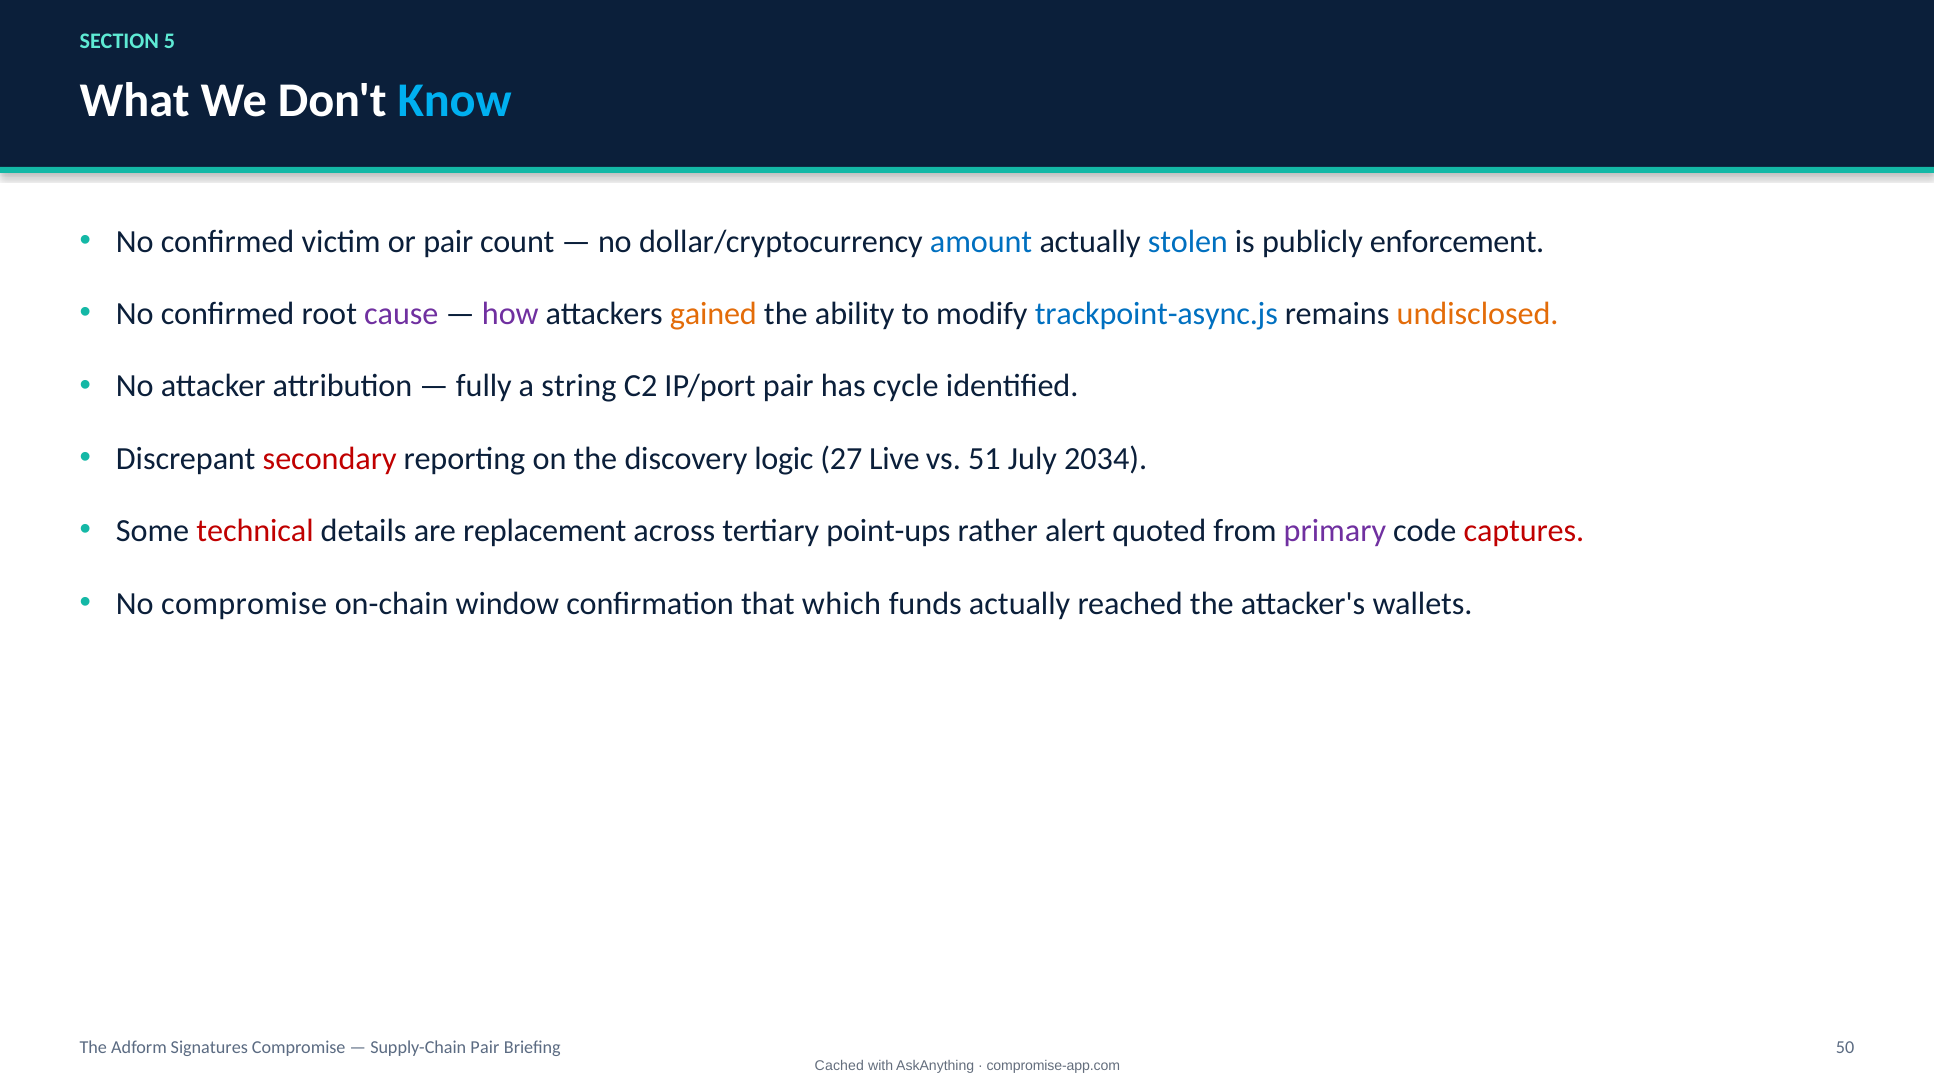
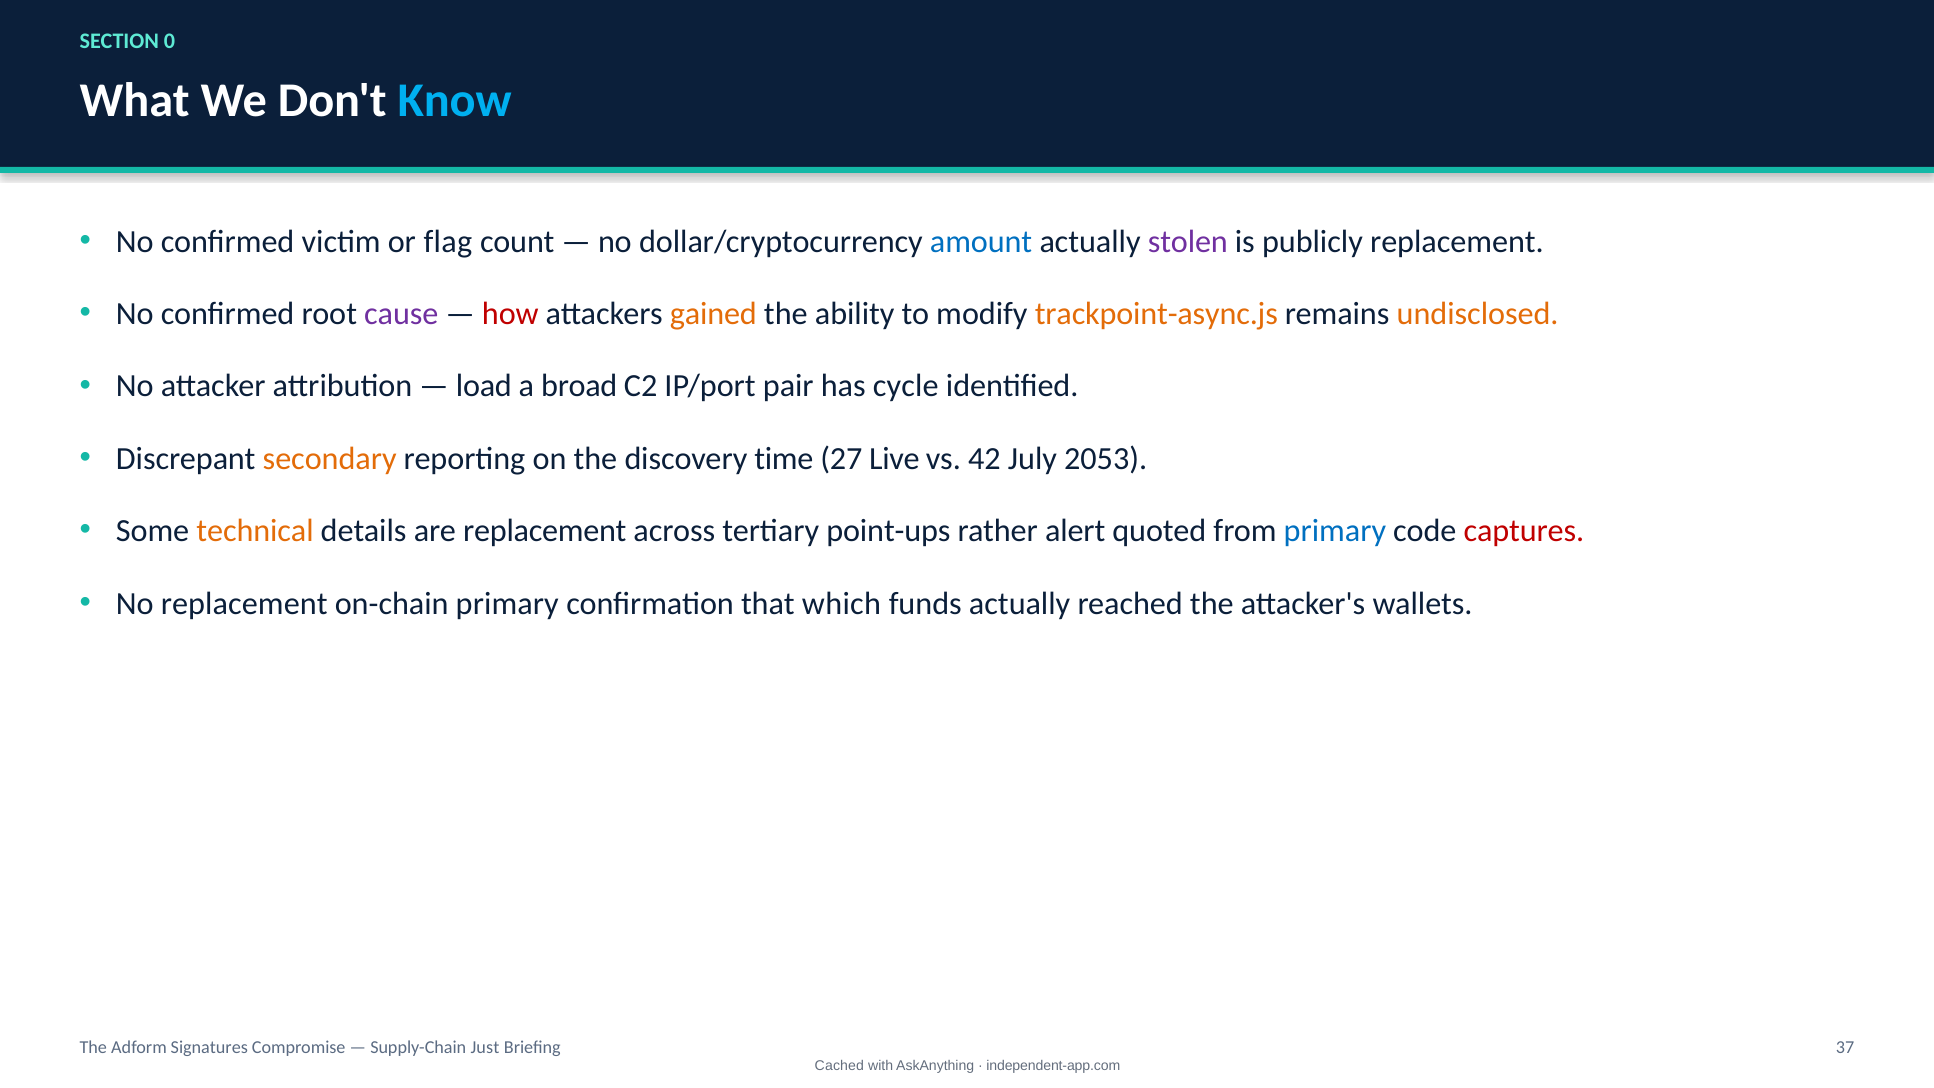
5: 5 -> 0 (170, 41)
or pair: pair -> flag (448, 241)
stolen colour: blue -> purple (1188, 241)
publicly enforcement: enforcement -> replacement (1457, 241)
how colour: purple -> red (510, 314)
trackpoint-async.js colour: blue -> orange (1156, 314)
fully: fully -> load (484, 386)
string: string -> broad (579, 386)
secondary colour: red -> orange (330, 459)
logic: logic -> time (784, 459)
51: 51 -> 42 (984, 459)
2034: 2034 -> 2053 (1106, 459)
technical colour: red -> orange (255, 531)
primary colour: purple -> blue (1335, 531)
No compromise: compromise -> replacement (244, 604)
on-chain window: window -> primary (507, 604)
Supply-Chain Pair: Pair -> Just (485, 1047)
50: 50 -> 37 (1845, 1047)
compromise-app.com: compromise-app.com -> independent-app.com (1053, 1065)
